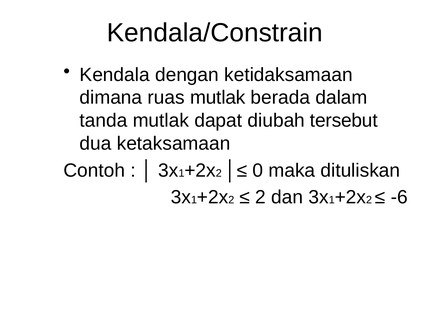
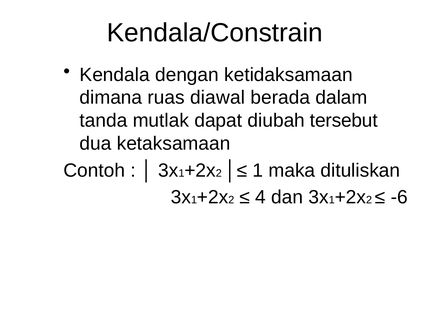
ruas mutlak: mutlak -> diawal (218, 98)
0: 0 -> 1 (258, 170)
2: 2 -> 4 (261, 197)
